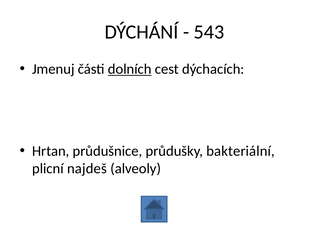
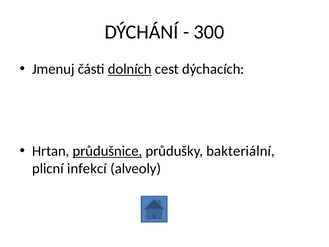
543: 543 -> 300 (209, 32)
průdušnice underline: none -> present (107, 151)
najdeš: najdeš -> infekcí (87, 168)
